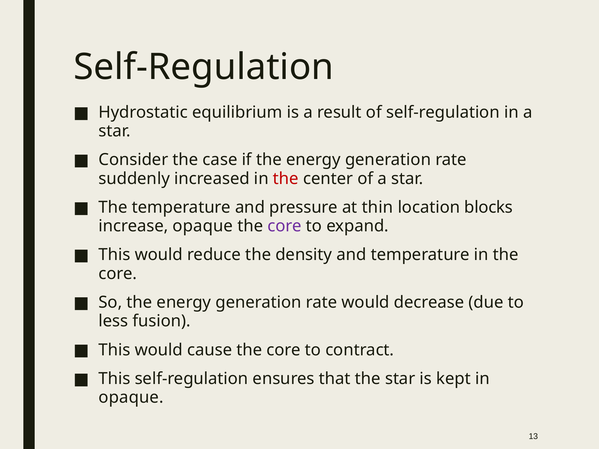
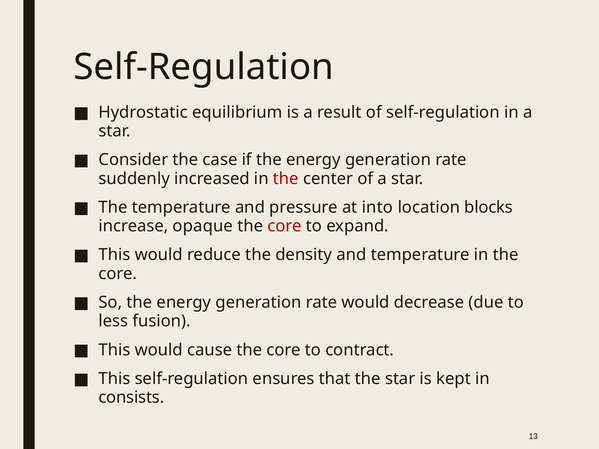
thin: thin -> into (377, 207)
core colour: purple -> red (285, 226)
opaque: opaque -> consists (131, 398)
